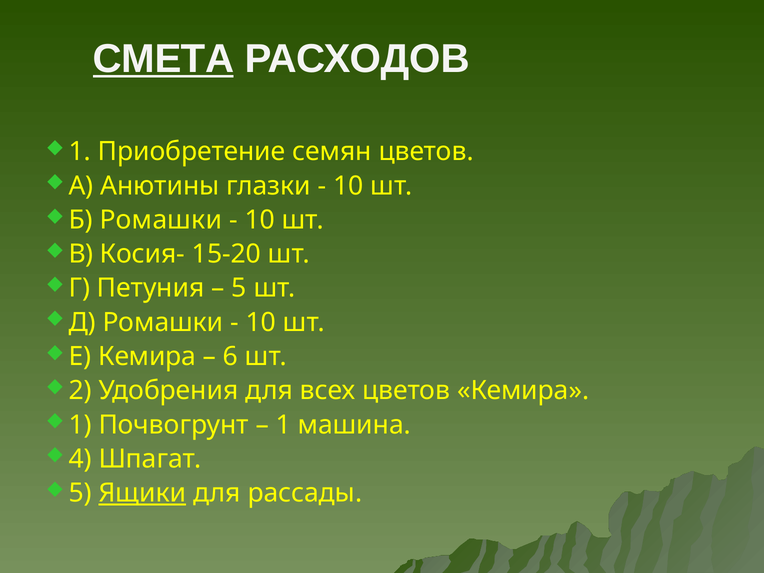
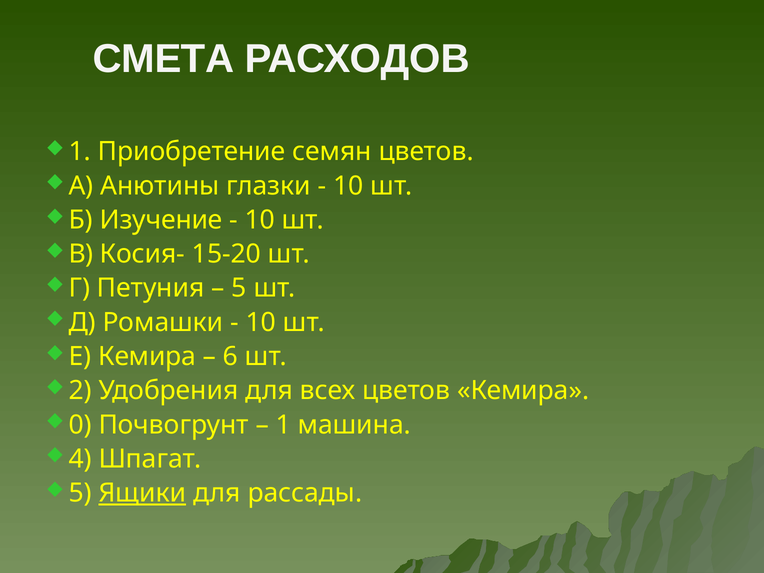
СМЕТА underline: present -> none (163, 59)
Б Ромашки: Ромашки -> Изучение (161, 220)
1: 1 -> 0 (80, 425)
